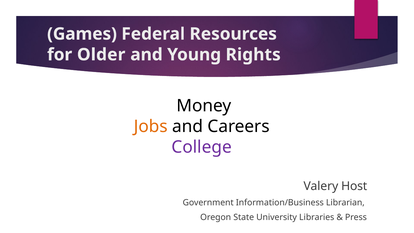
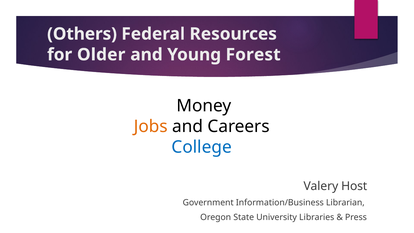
Games: Games -> Others (82, 34)
Rights: Rights -> Forest (253, 55)
College colour: purple -> blue (202, 147)
